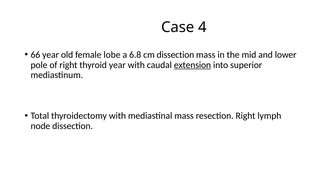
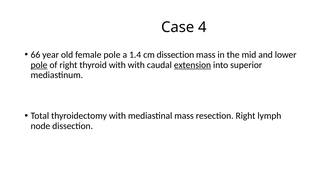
female lobe: lobe -> pole (112, 55)
6.8: 6.8 -> 1.4 (135, 55)
pole underline: none -> present (39, 65)
thyroid year: year -> with (117, 65)
